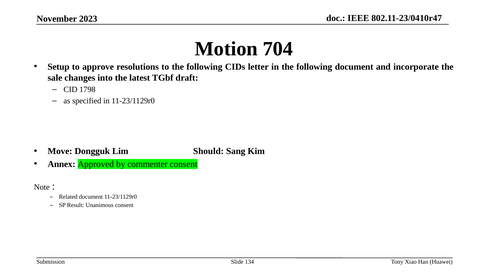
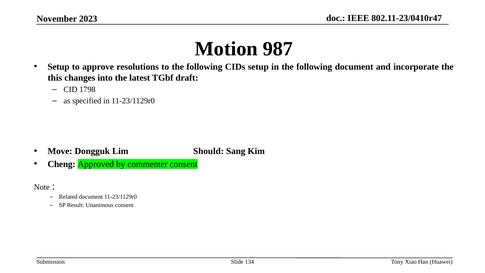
704: 704 -> 987 (278, 49)
CIDs letter: letter -> setup (258, 67)
sale: sale -> this (55, 78)
Annex: Annex -> Cheng (62, 164)
